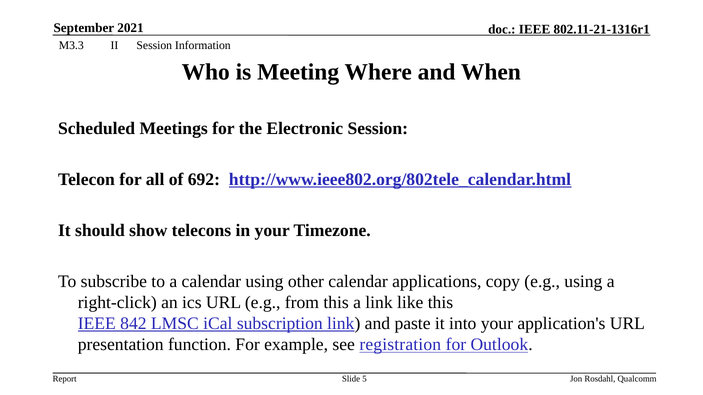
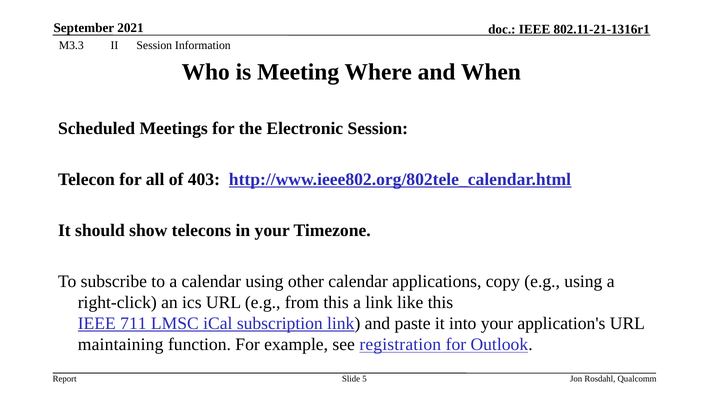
692: 692 -> 403 (204, 180)
842: 842 -> 711 (133, 324)
presentation: presentation -> maintaining (121, 345)
